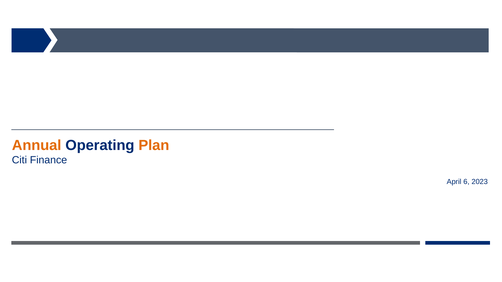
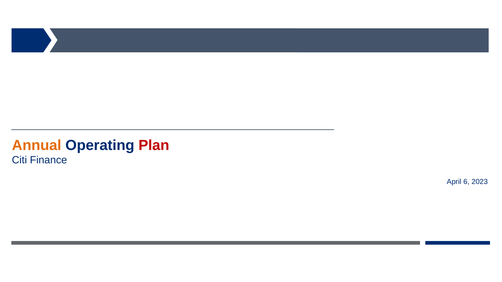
Plan colour: orange -> red (154, 145)
